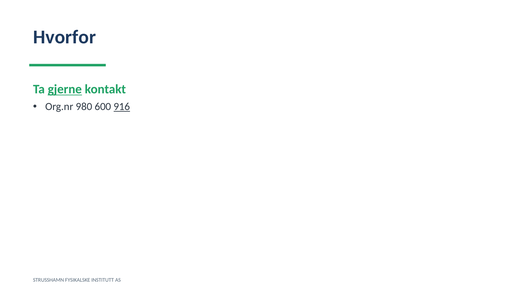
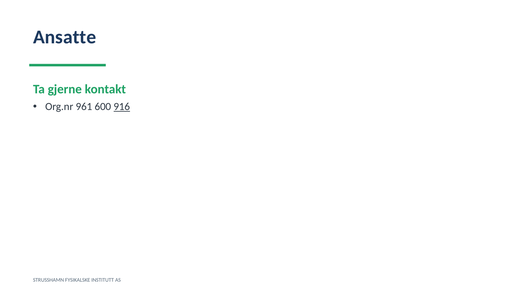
Hvorfor: Hvorfor -> Ansatte (65, 37)
gjerne underline: present -> none (65, 89)
980: 980 -> 961 (84, 107)
